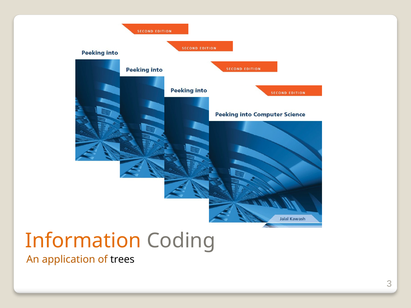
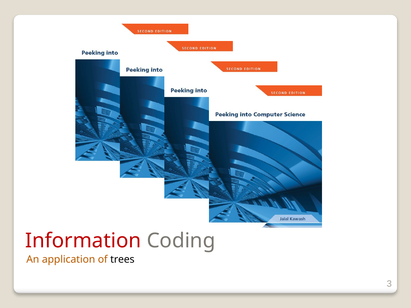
Information colour: orange -> red (83, 241)
